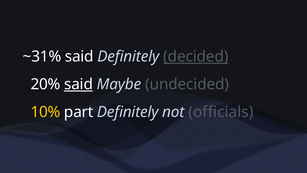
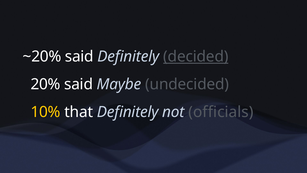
~31%: ~31% -> ~20% (42, 57)
said underline: present -> none (79, 84)
part: part -> that (79, 112)
